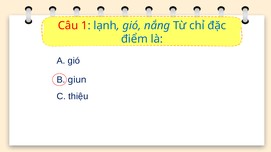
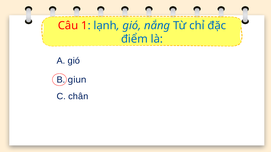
thiệu: thiệu -> chân (78, 97)
